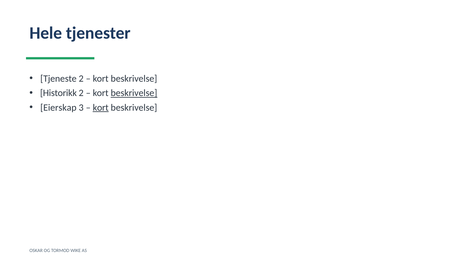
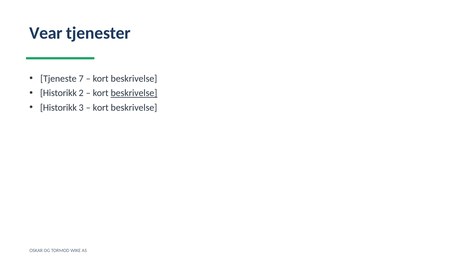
Hele: Hele -> Vear (46, 33)
Tjeneste 2: 2 -> 7 (81, 78)
Eierskap: Eierskap -> Historikk (58, 107)
kort underline: present -> none (101, 107)
